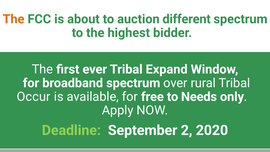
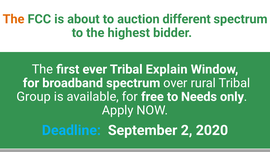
Expand: Expand -> Explain (167, 69)
Occur: Occur -> Group (34, 97)
Deadline colour: light green -> light blue (71, 130)
